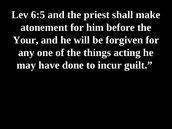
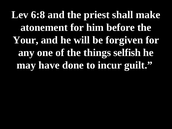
6:5: 6:5 -> 6:8 (38, 15)
acting: acting -> selfish (127, 53)
